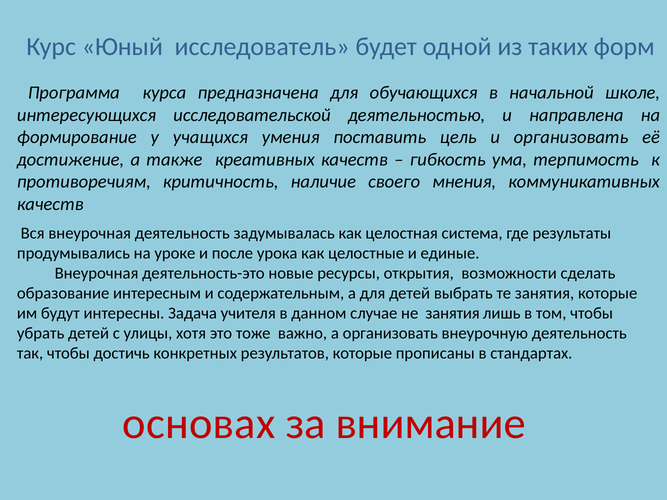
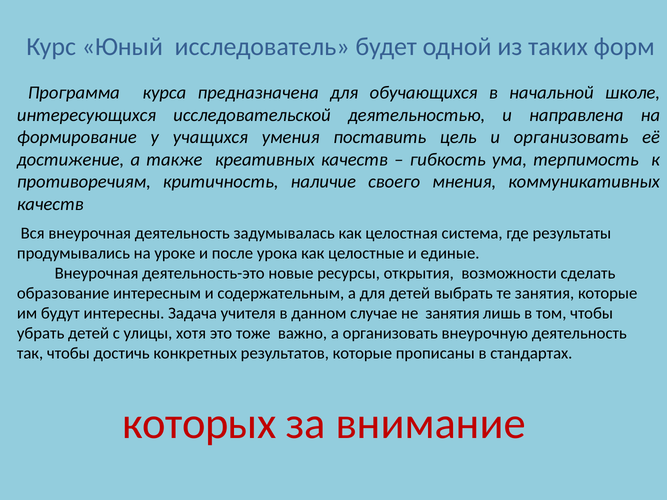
основах: основах -> которых (199, 424)
